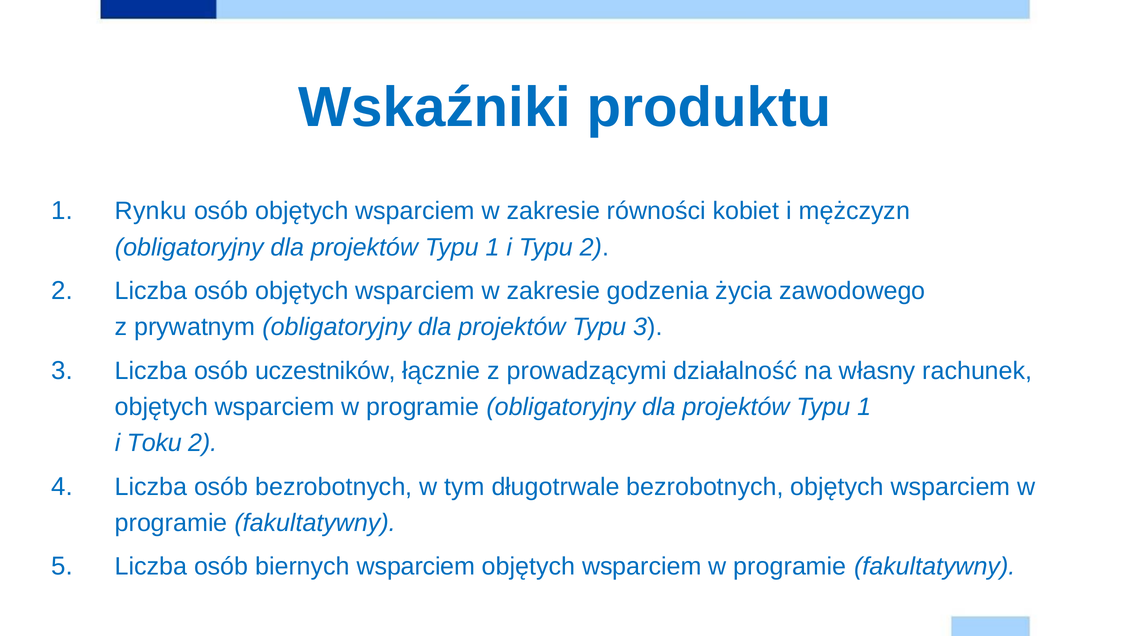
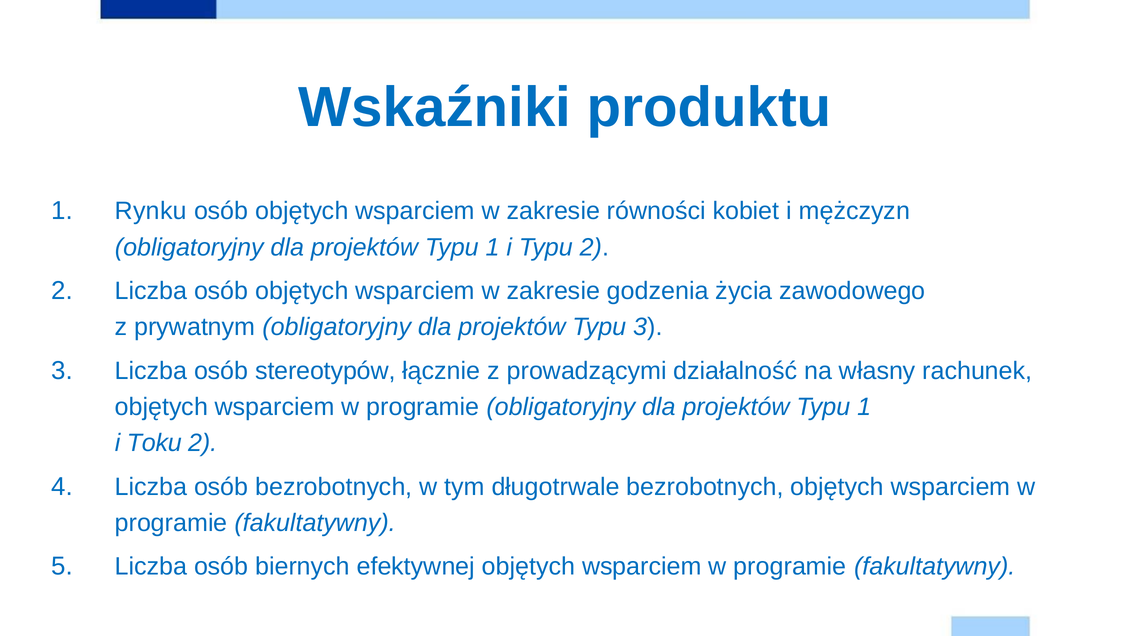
uczestników: uczestników -> stereotypów (325, 371)
biernych wsparciem: wsparciem -> efektywnej (416, 566)
